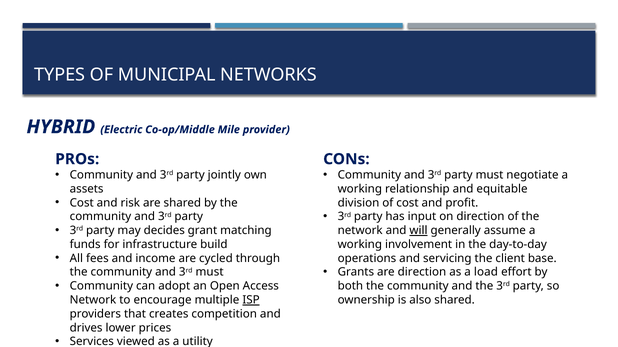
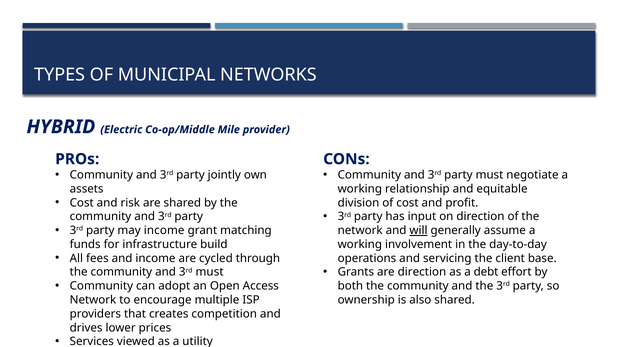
may decides: decides -> income (164, 231)
load: load -> debt (486, 273)
ISP underline: present -> none (251, 300)
